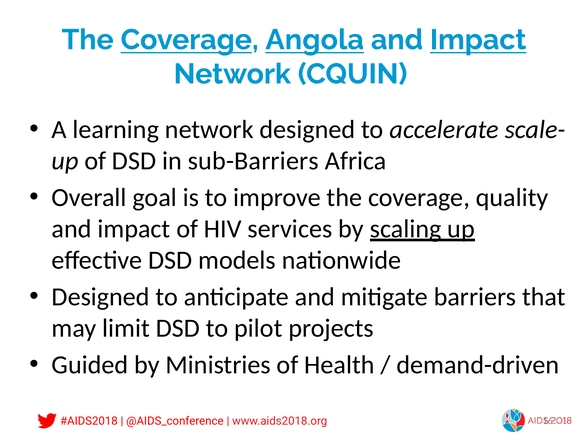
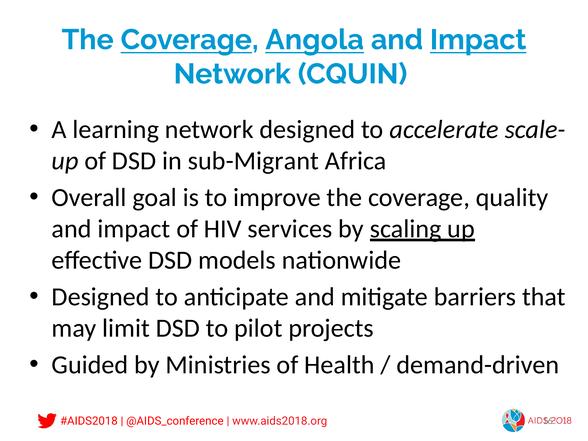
sub-Barriers: sub-Barriers -> sub-Migrant (253, 161)
